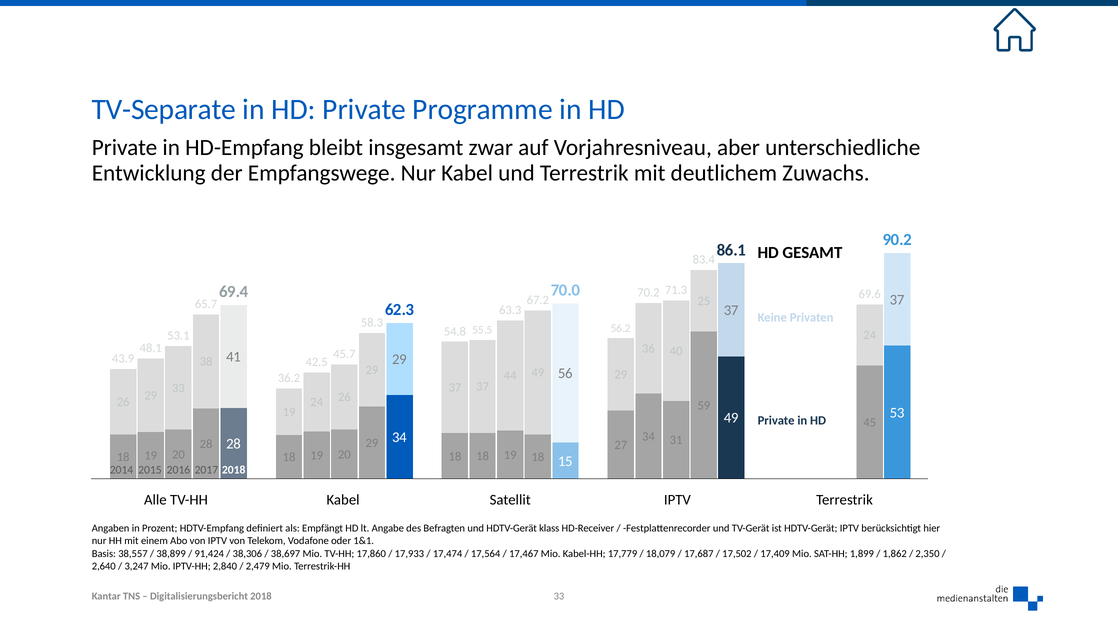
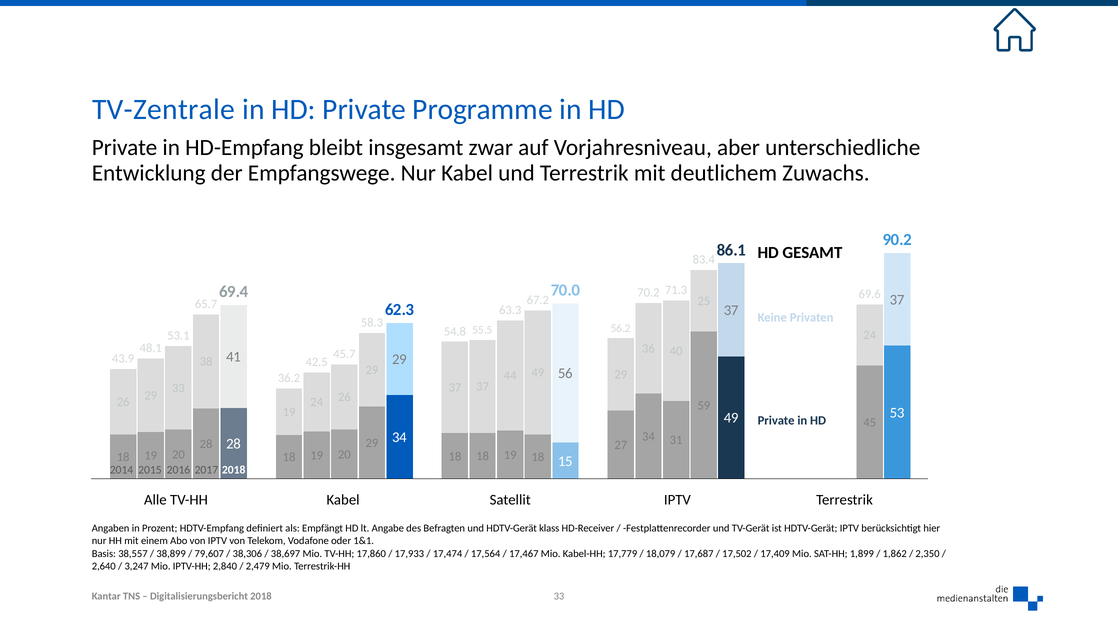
TV-Separate: TV-Separate -> TV-Zentrale (164, 110)
91,424: 91,424 -> 79,607 (209, 554)
